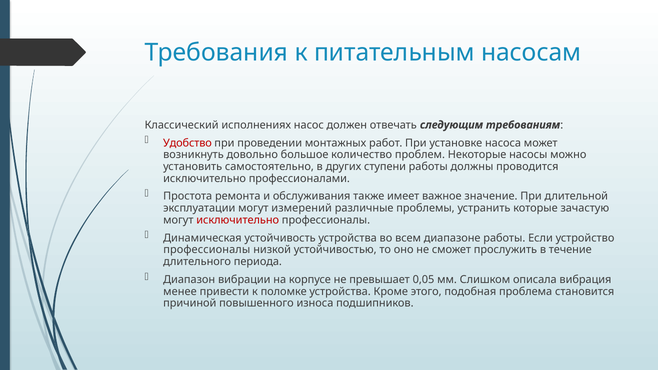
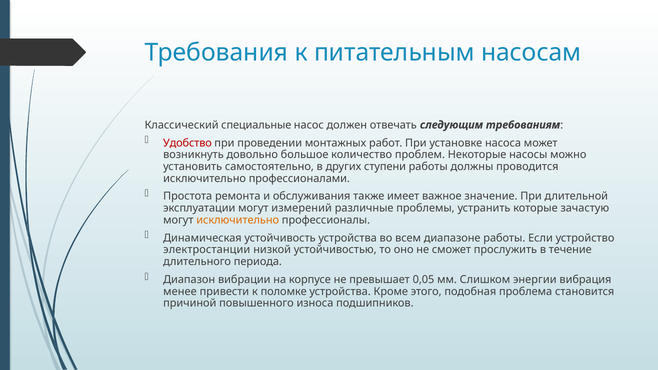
исполнениях: исполнениях -> специальные (256, 125)
исключительно colour: red -> orange (238, 220)
профессионалы: профессионалы -> электростанции (207, 250)
описала: описала -> энергии (535, 280)
